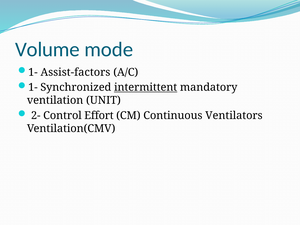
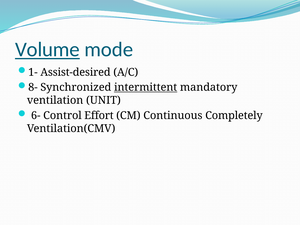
Volume underline: none -> present (47, 50)
Assist-factors: Assist-factors -> Assist-desired (76, 72)
1-: 1- -> 8- (33, 87)
2-: 2- -> 6- (36, 116)
Ventilators: Ventilators -> Completely (234, 116)
